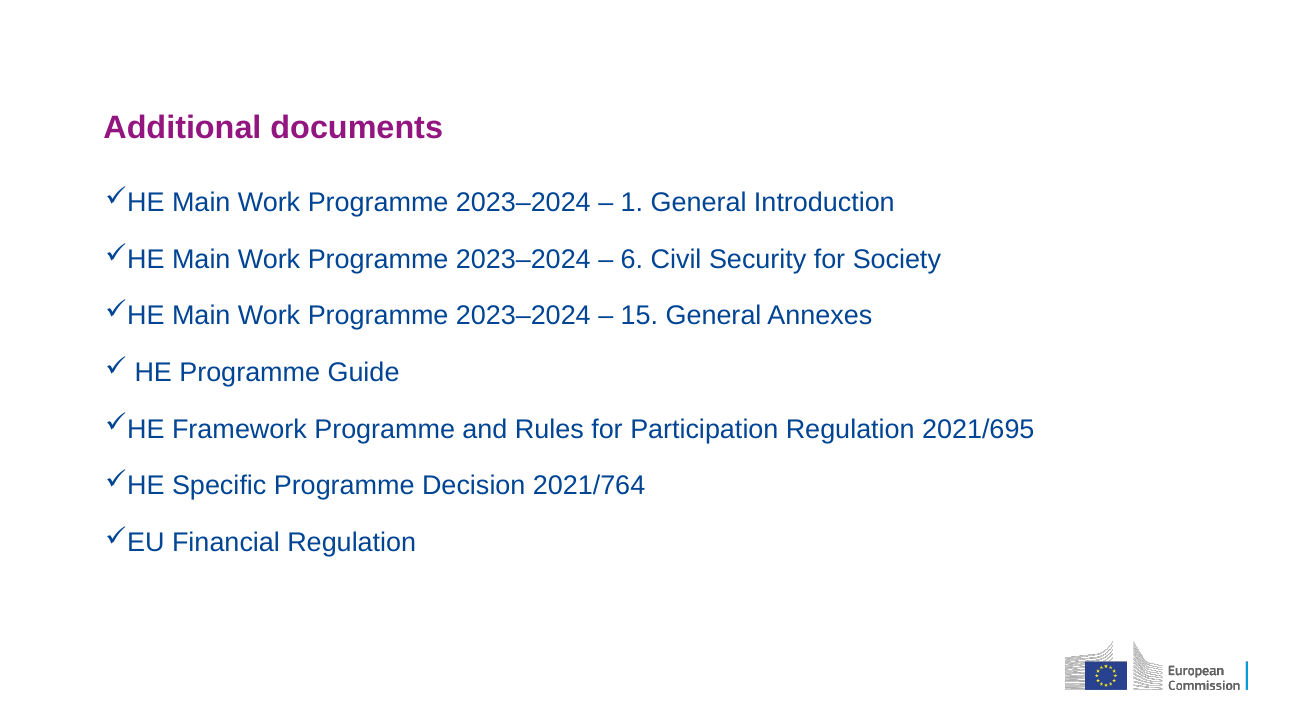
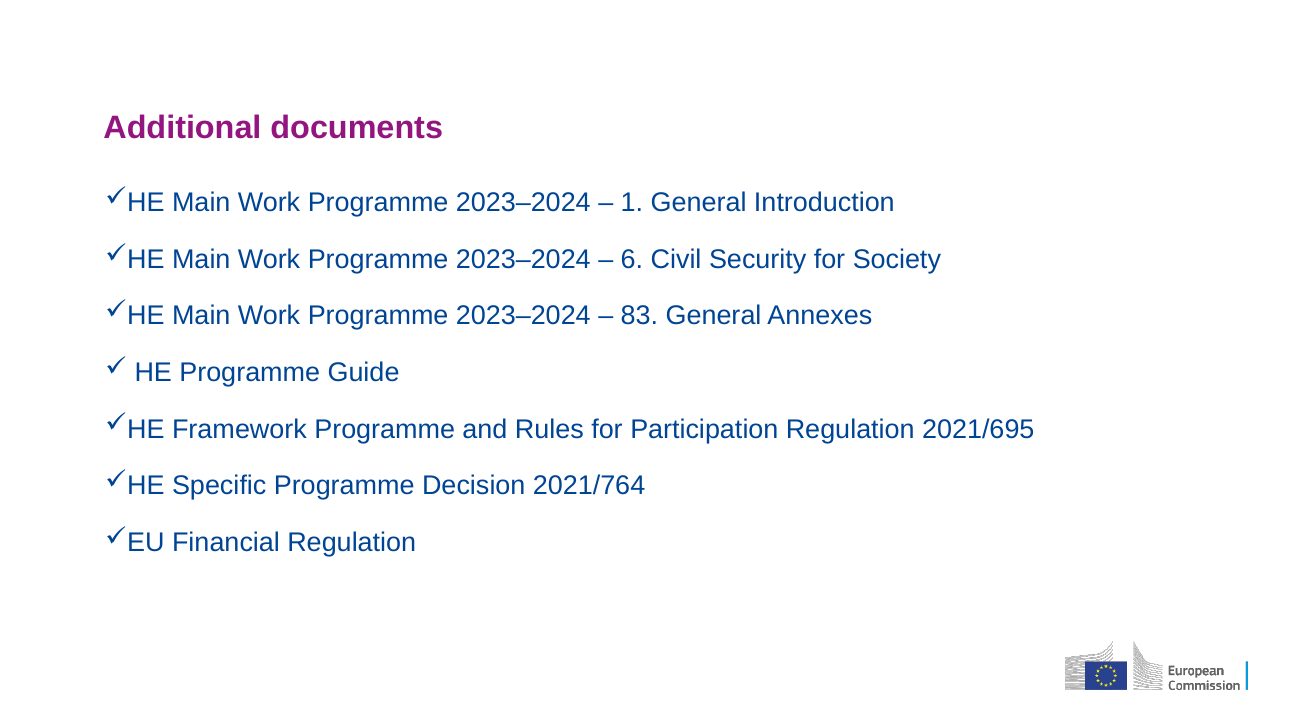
15: 15 -> 83 (639, 316)
